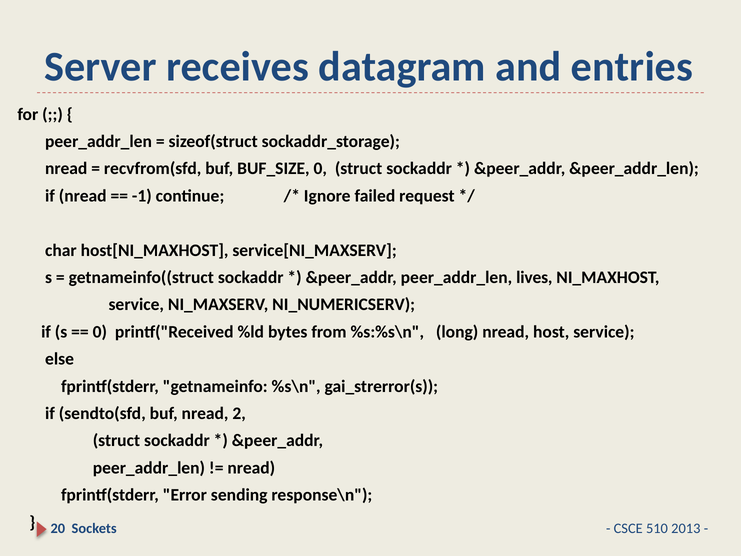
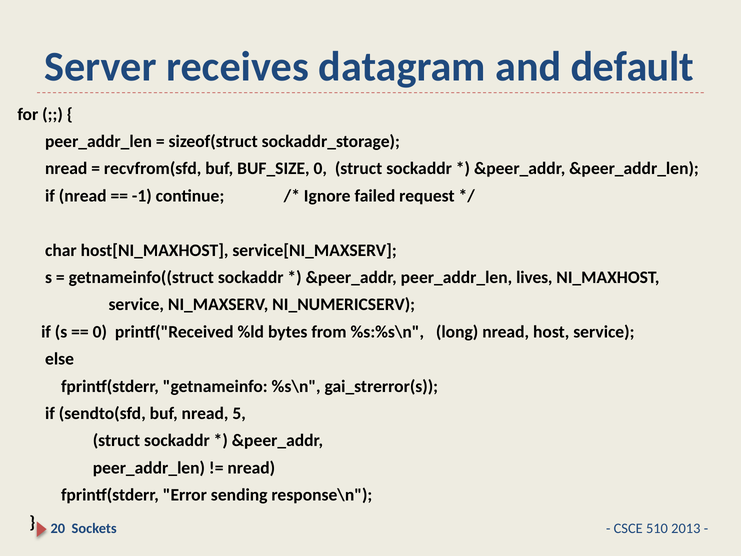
entries: entries -> default (632, 67)
2: 2 -> 5 (239, 413)
